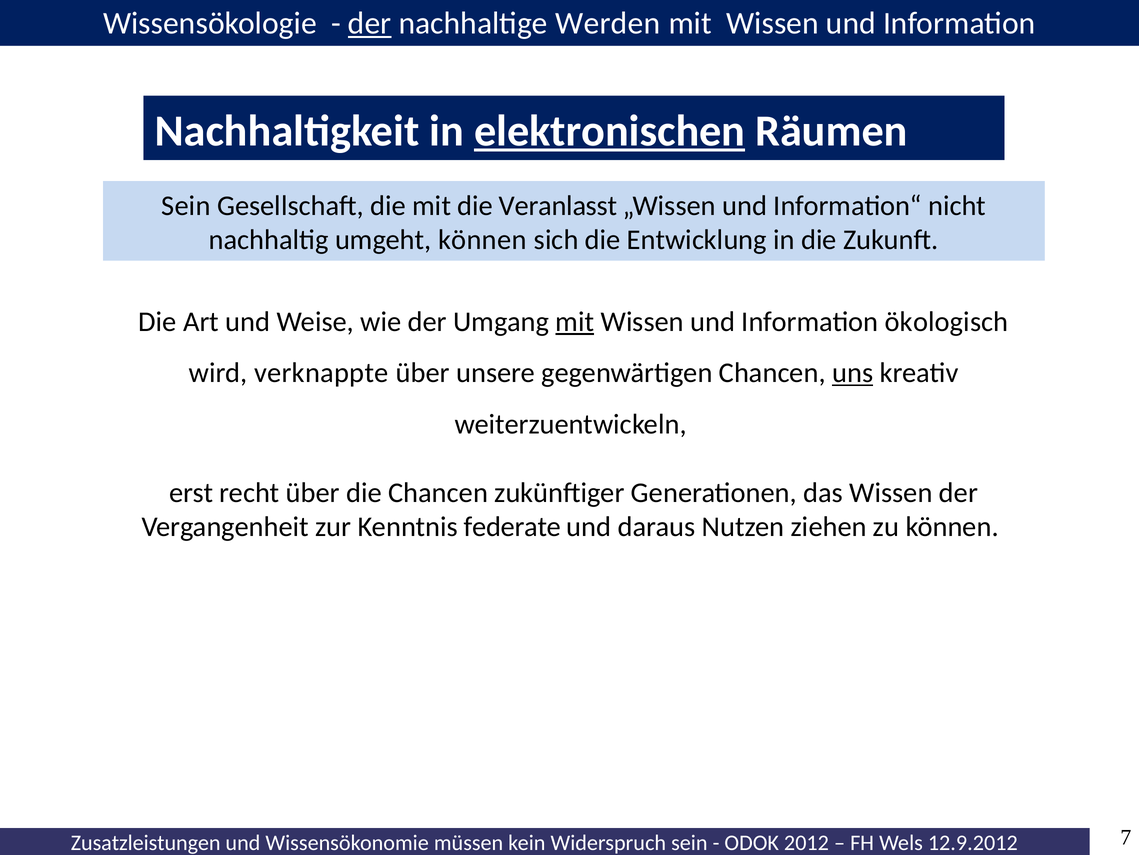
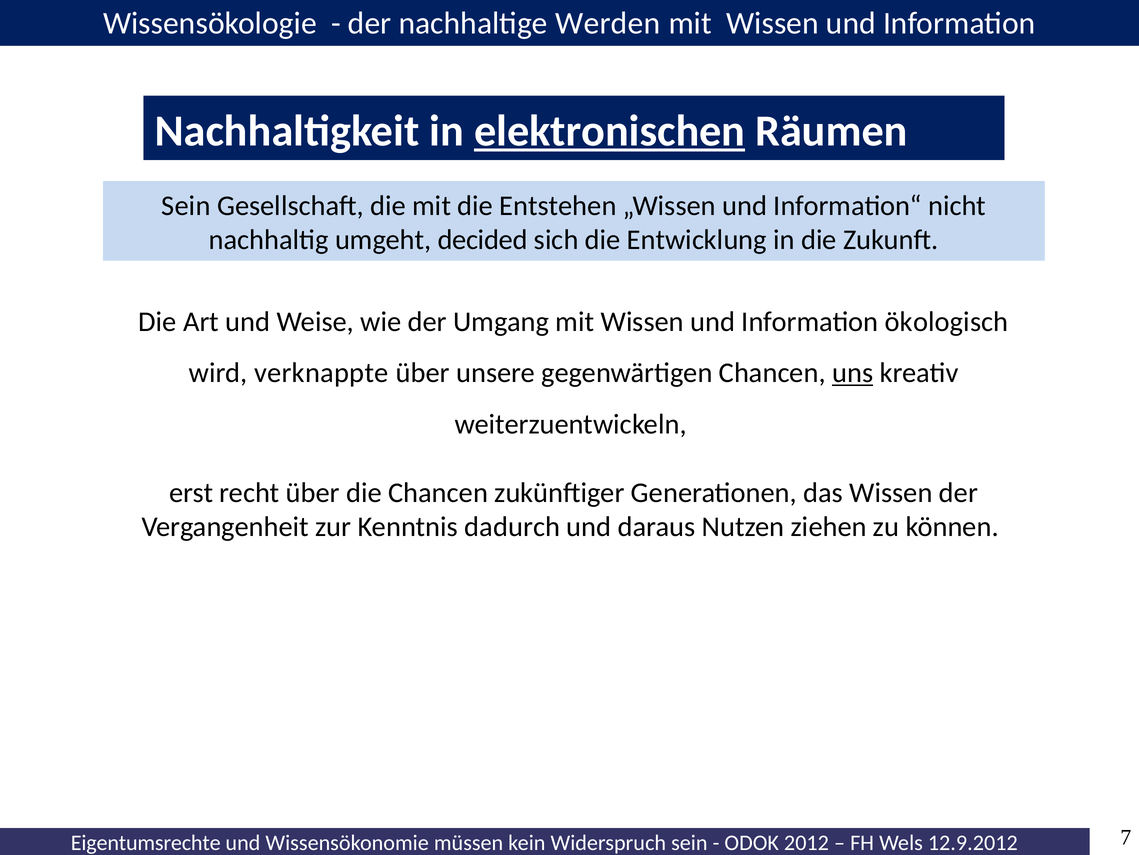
der underline: present -> none (370, 23)
Veranlasst: Veranlasst -> Entstehen (558, 206)
umgeht können: können -> decided (483, 240)
mit underline: present -> none (575, 321)
federate: federate -> dadurch (512, 526)
Zusatzleistungen: Zusatzleistungen -> Eigentumsrechte (146, 842)
